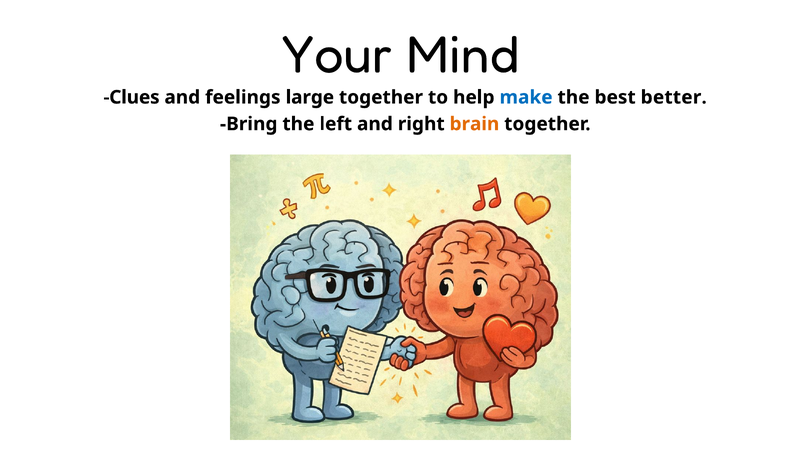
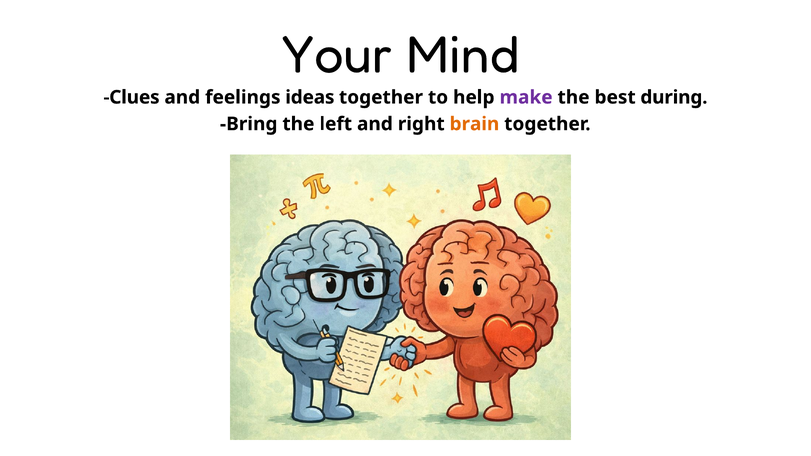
large: large -> ideas (310, 97)
make colour: blue -> purple (526, 97)
better: better -> during (674, 97)
